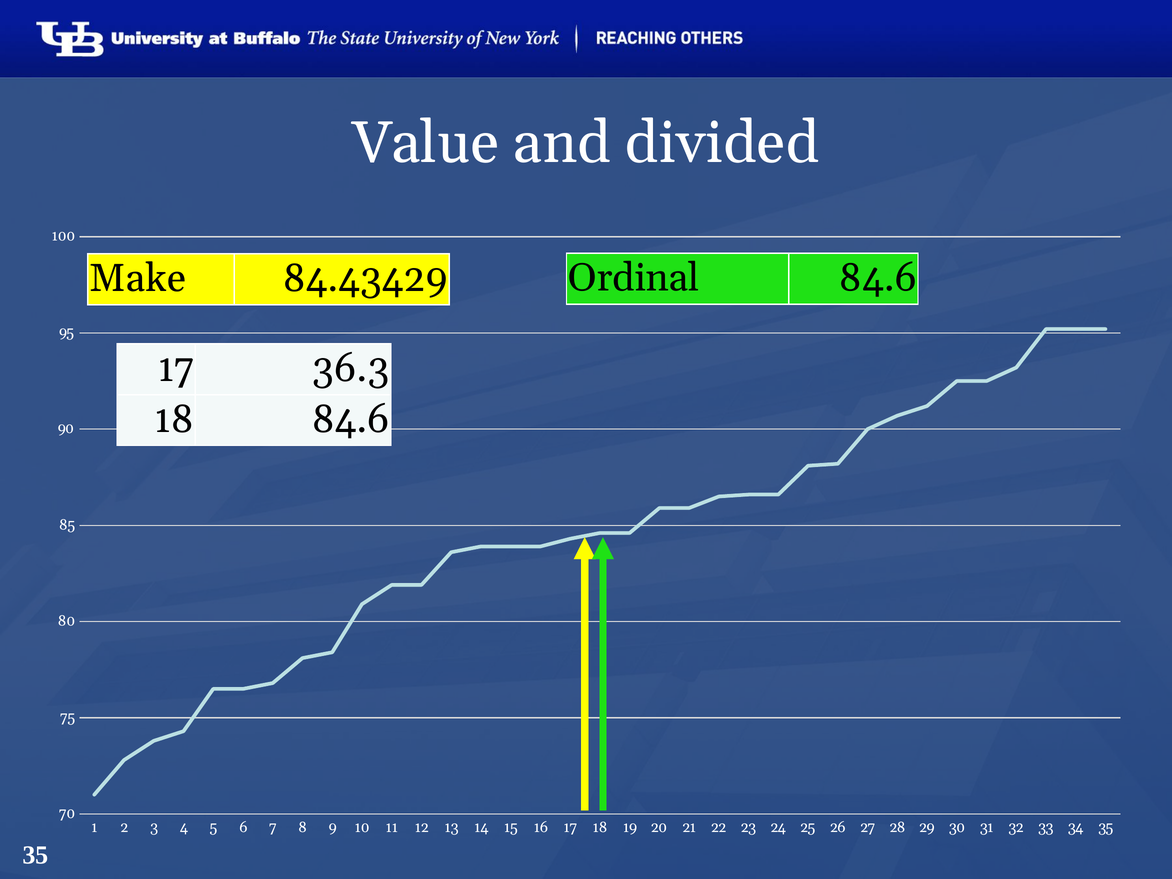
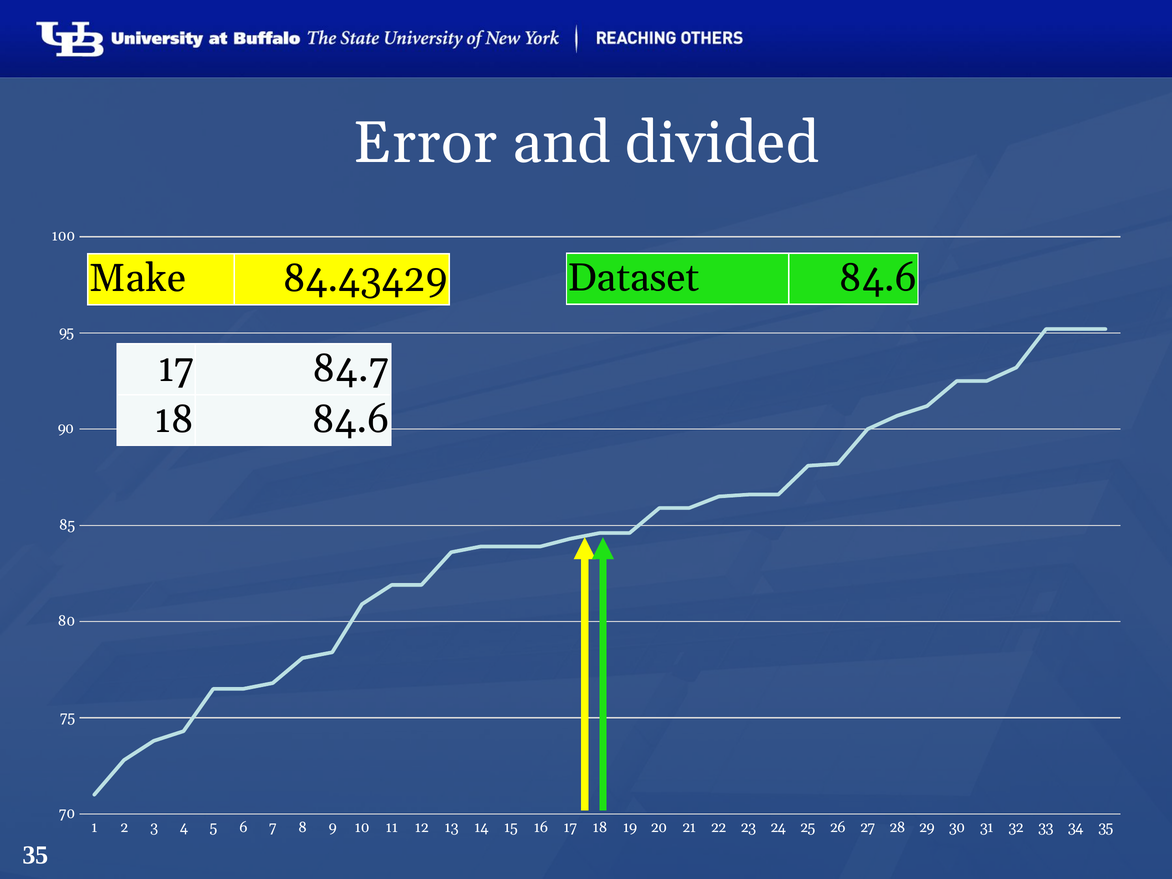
Value: Value -> Error (425, 143)
Ordinal: Ordinal -> Dataset (633, 278)
36.3: 36.3 -> 84.7 (351, 368)
